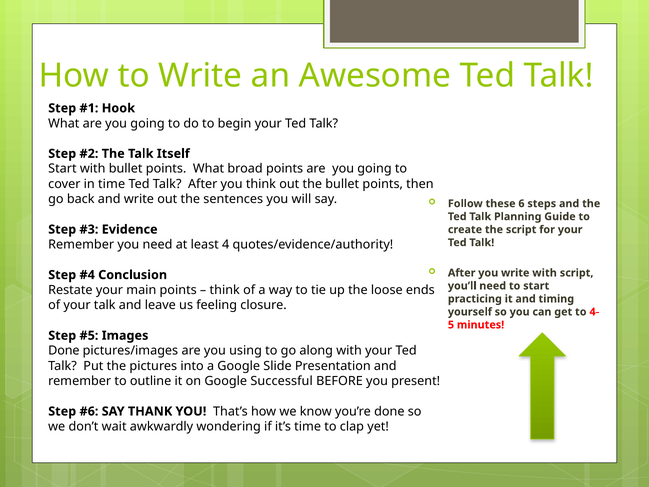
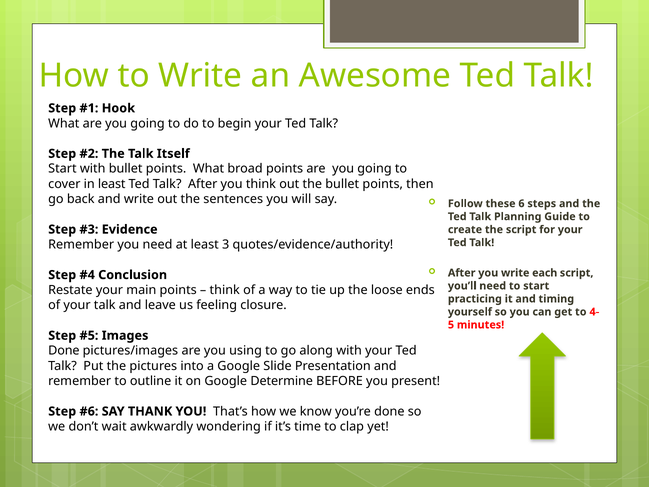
in time: time -> least (112, 184)
4: 4 -> 3 (226, 244)
write with: with -> each (545, 273)
Successful: Successful -> Determine (282, 381)
